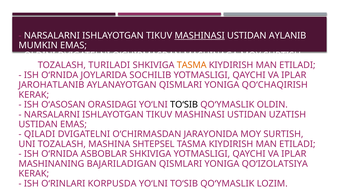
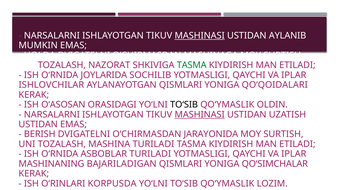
OLDINI: OLDINI -> HOLDA (40, 55)
TURILADI: TURILADI -> NAZORAT (109, 65)
TASMA colour: orange -> green (192, 65)
JAROHATLANIB: JAROHATLANIB -> ISHLOVCHILAR (51, 85)
QO‘CHAQIRISH: QO‘CHAQIRISH -> QO‘QOIDALARI (275, 85)
MASHINASI underline: none -> present (200, 115)
QILADI: QILADI -> BERISH (40, 135)
MASHINA SHTEPSEL: SHTEPSEL -> TURILADI (153, 145)
ASBOBLAR SHKIVIGA: SHKIVIGA -> TURILADI (150, 155)
QO‘IZOLATSIYA: QO‘IZOLATSIYA -> QO‘SIMCHALAR (275, 164)
